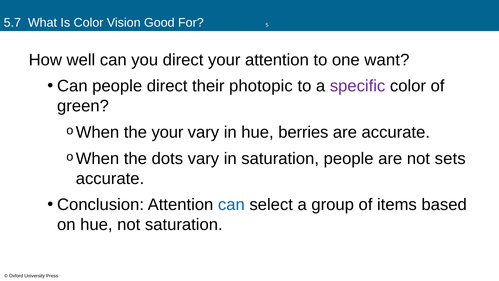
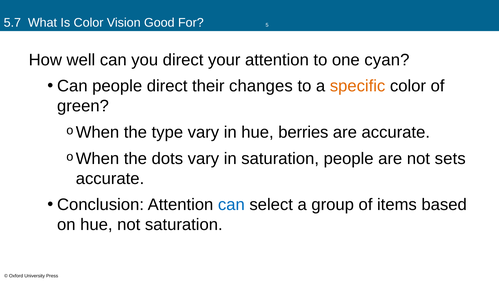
want: want -> cyan (387, 60)
photopic: photopic -> changes (261, 86)
specific colour: purple -> orange (358, 86)
the your: your -> type (167, 132)
